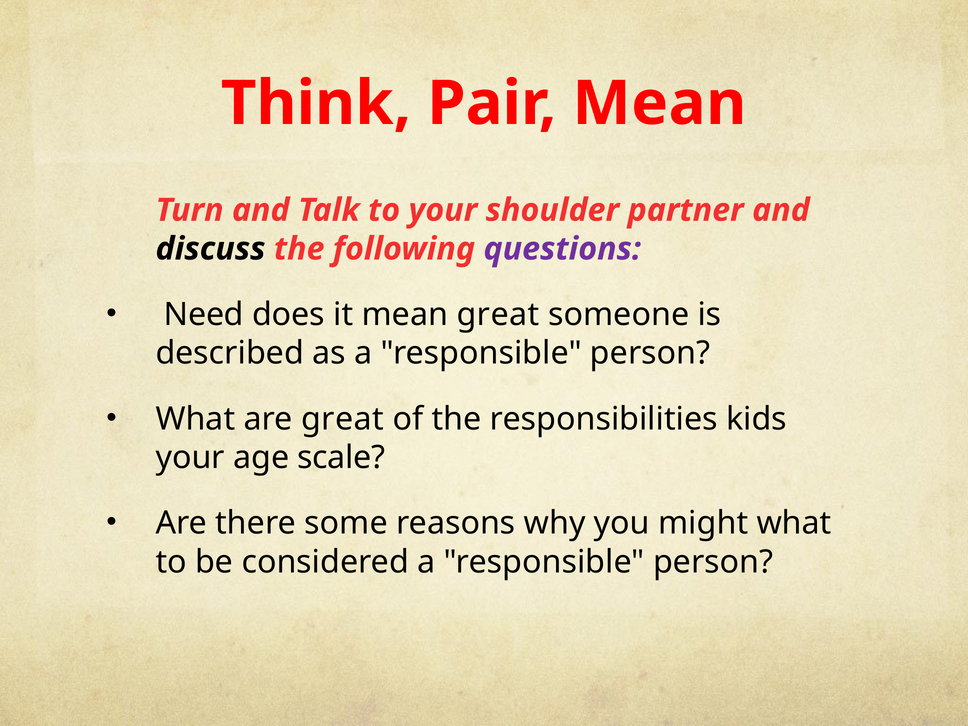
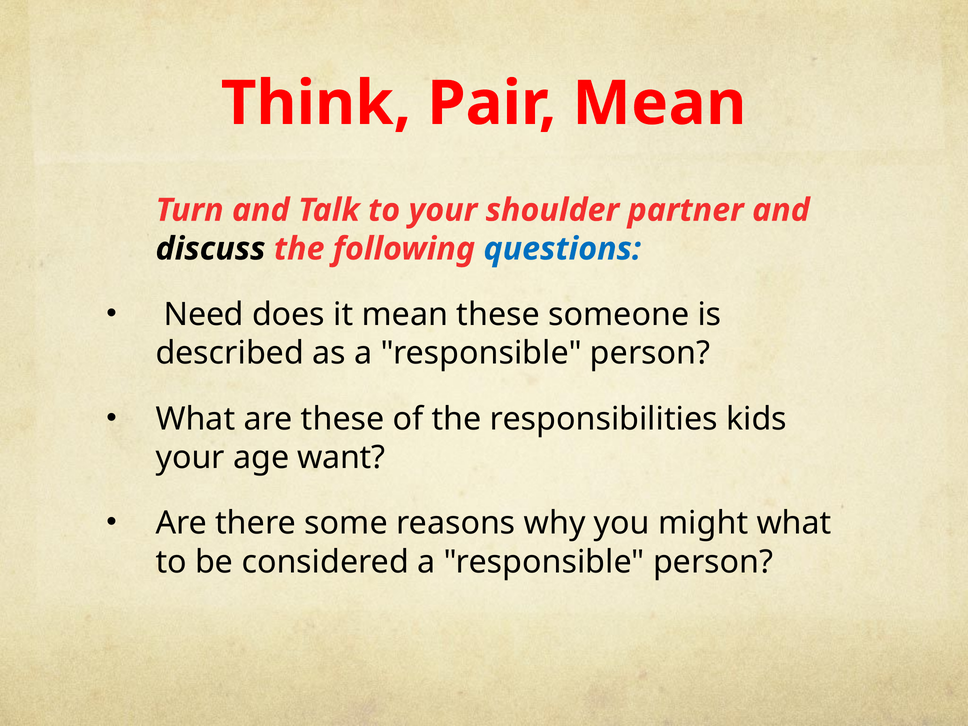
questions colour: purple -> blue (562, 249)
mean great: great -> these (498, 315)
are great: great -> these (343, 419)
scale: scale -> want (341, 458)
